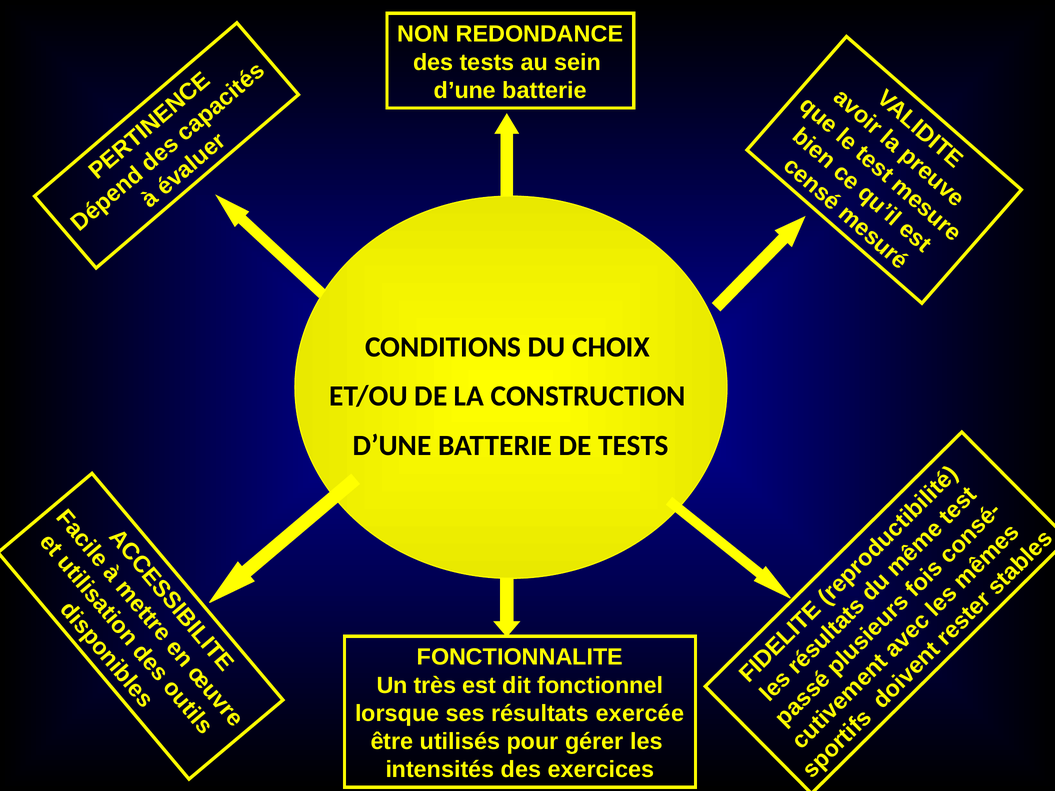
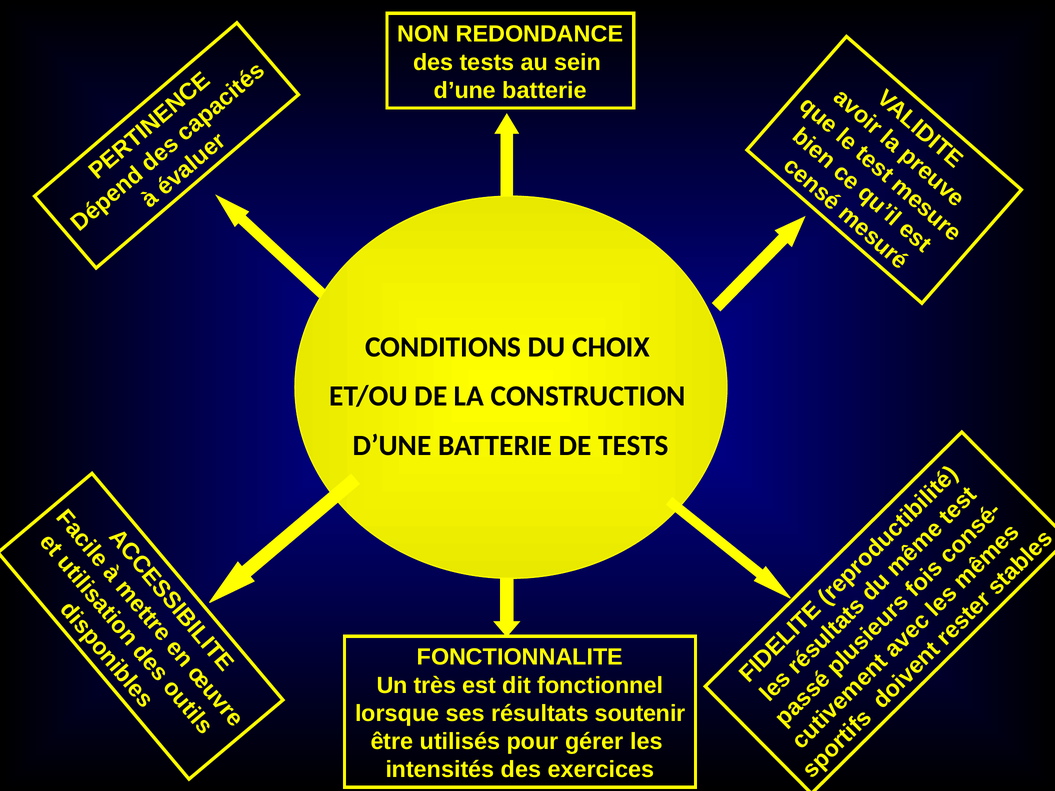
exercée: exercée -> soutenir (640, 714)
